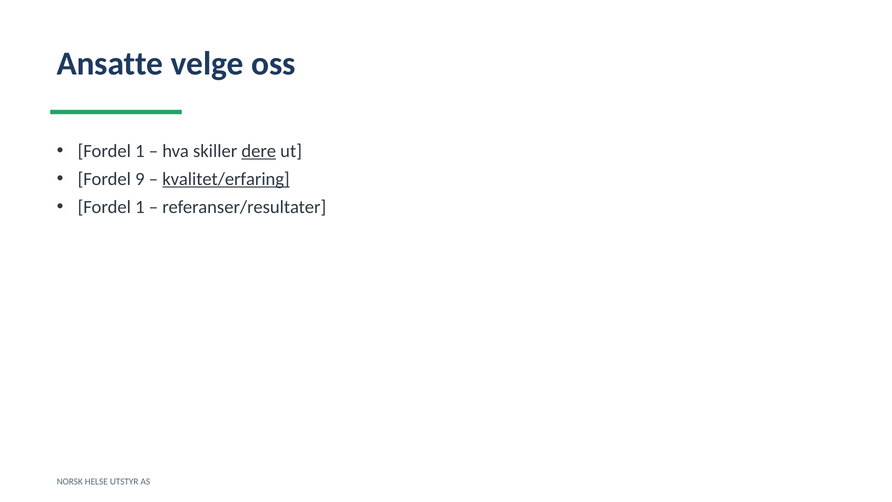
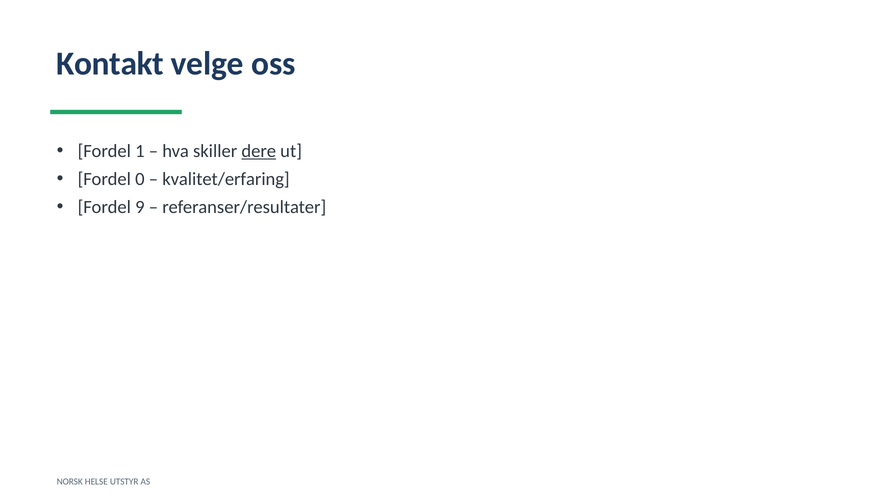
Ansatte: Ansatte -> Kontakt (110, 64)
9: 9 -> 0 (140, 179)
kvalitet/erfaring underline: present -> none (226, 179)
1: 1 -> 9 (140, 207)
